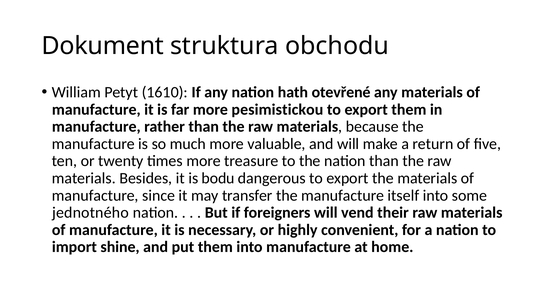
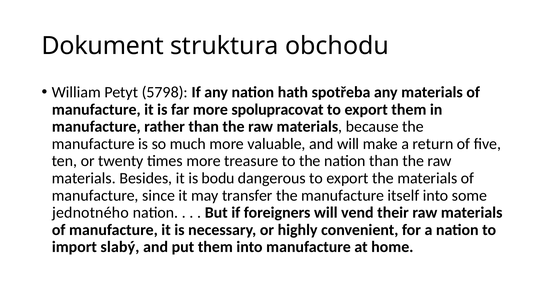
1610: 1610 -> 5798 (165, 92)
otevřené: otevřené -> spotřeba (341, 92)
pesimistickou: pesimistickou -> spolupracovat (278, 110)
shine: shine -> slabý (120, 247)
